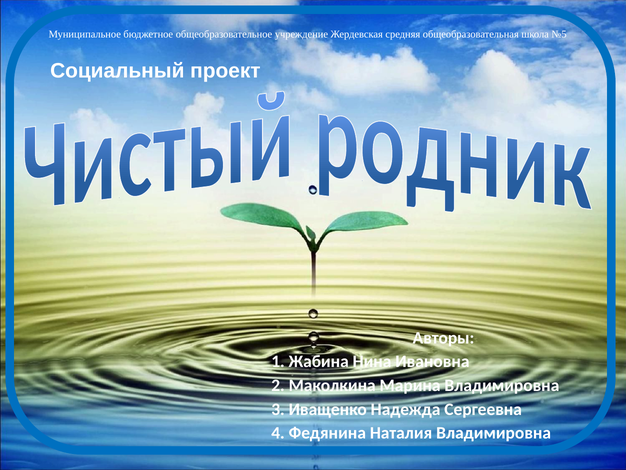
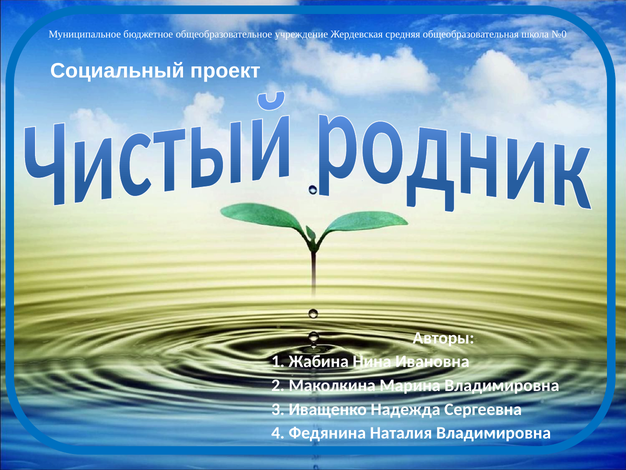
№5: №5 -> №0 (559, 34)
